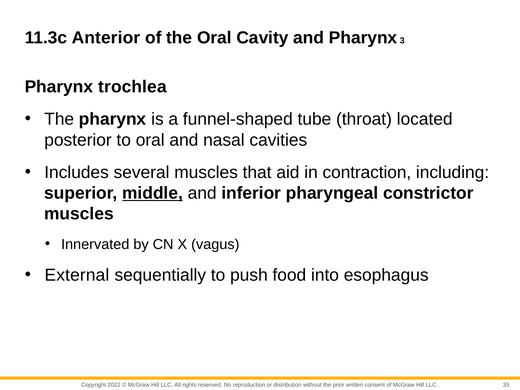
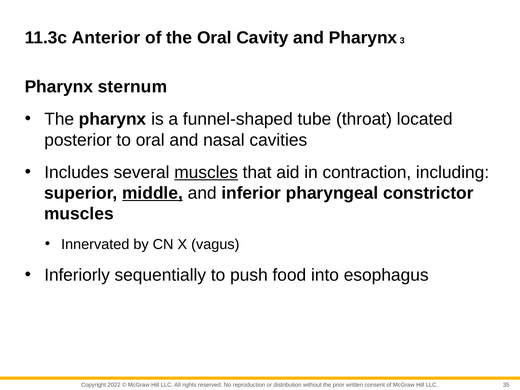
trochlea: trochlea -> sternum (132, 87)
muscles underline: none -> present (206, 172)
External: External -> Inferiorly (77, 275)
